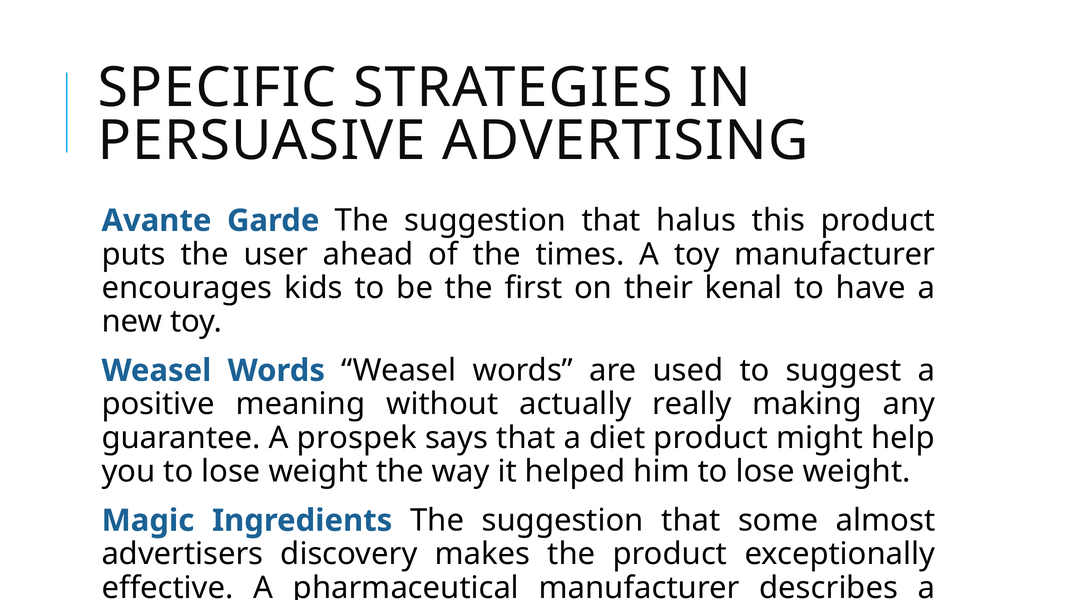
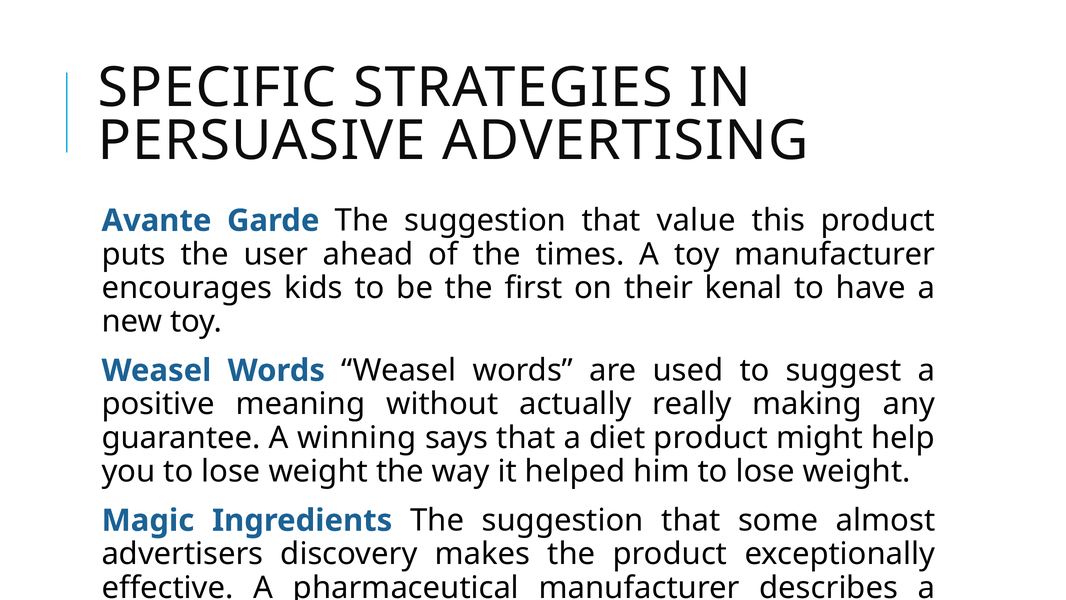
halus: halus -> value (696, 220)
prospek: prospek -> winning (357, 438)
